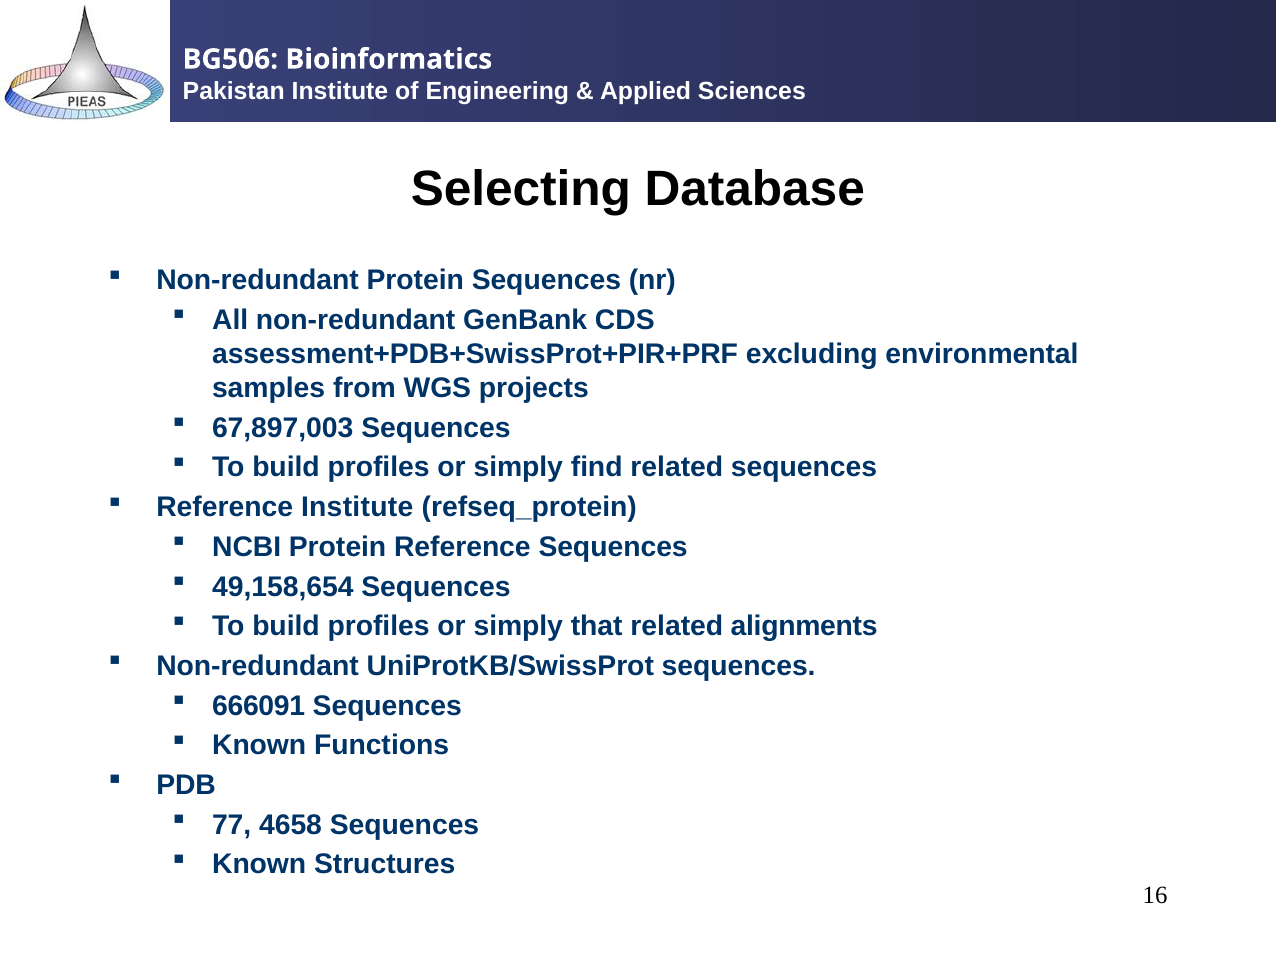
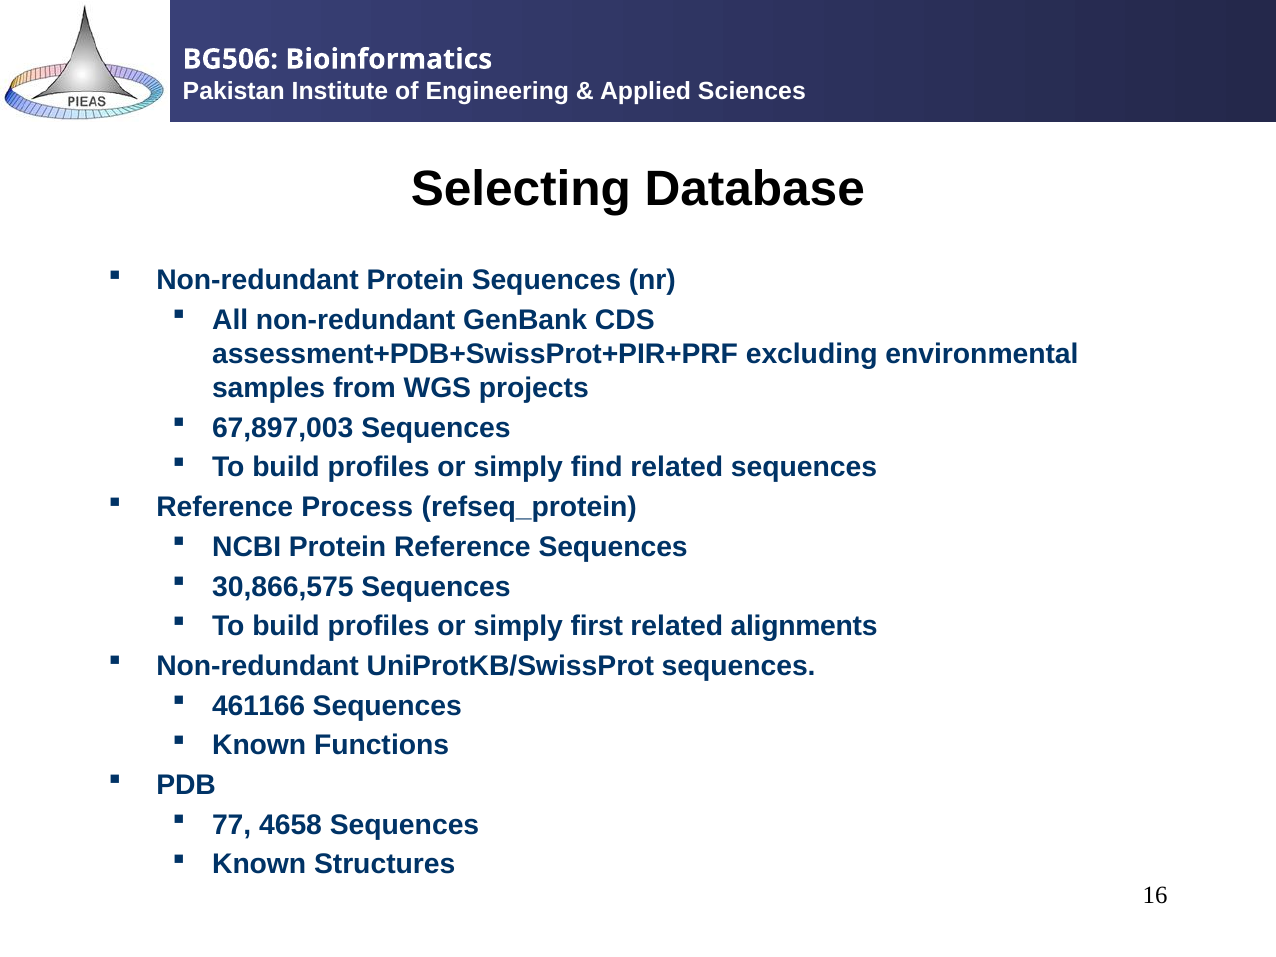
Reference Institute: Institute -> Process (357, 507)
49,158,654: 49,158,654 -> 30,866,575 (283, 587)
that: that -> first (597, 626)
666091: 666091 -> 461166 (259, 706)
